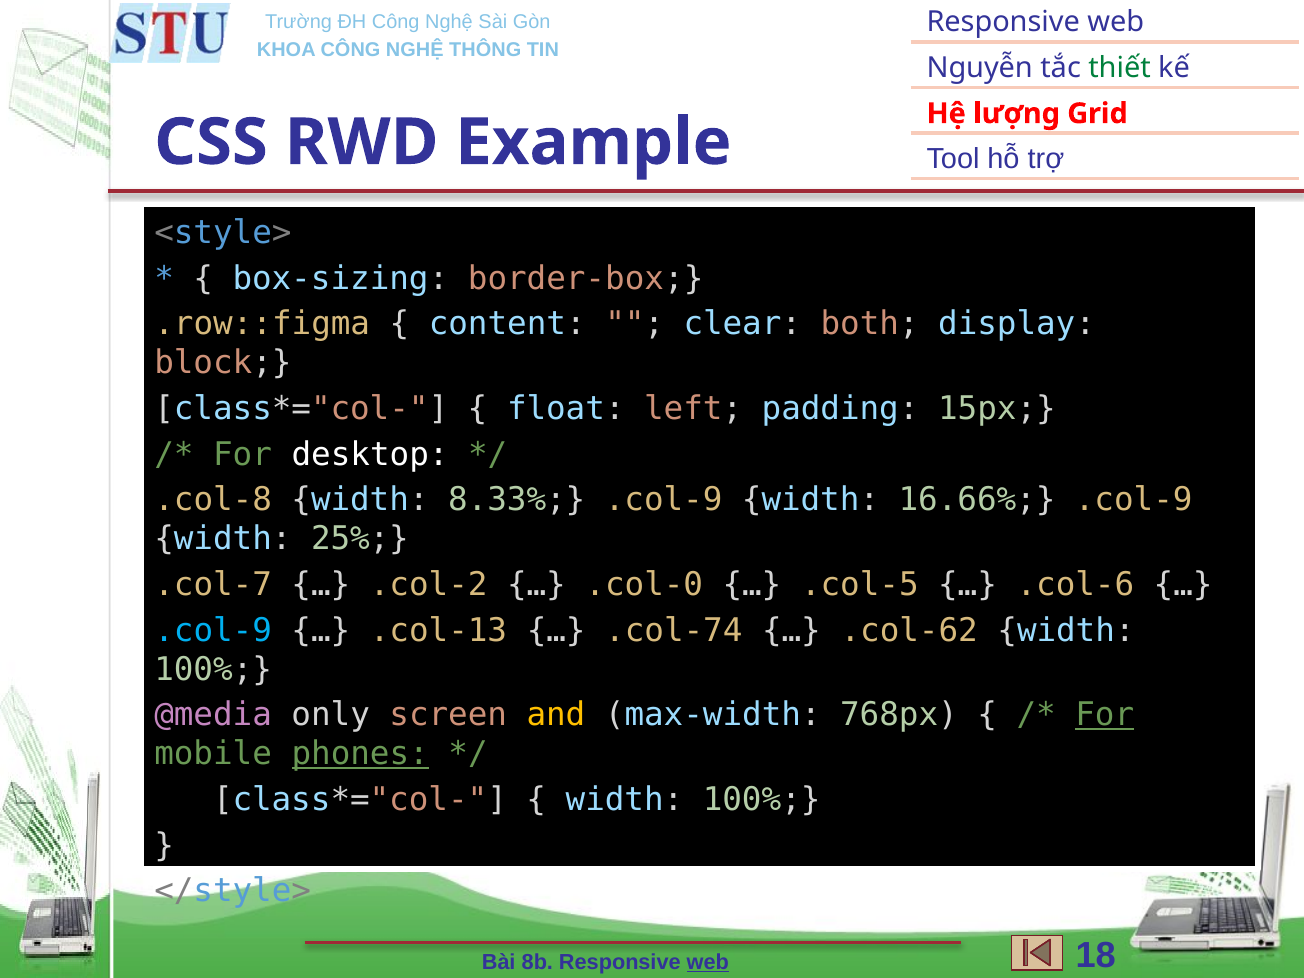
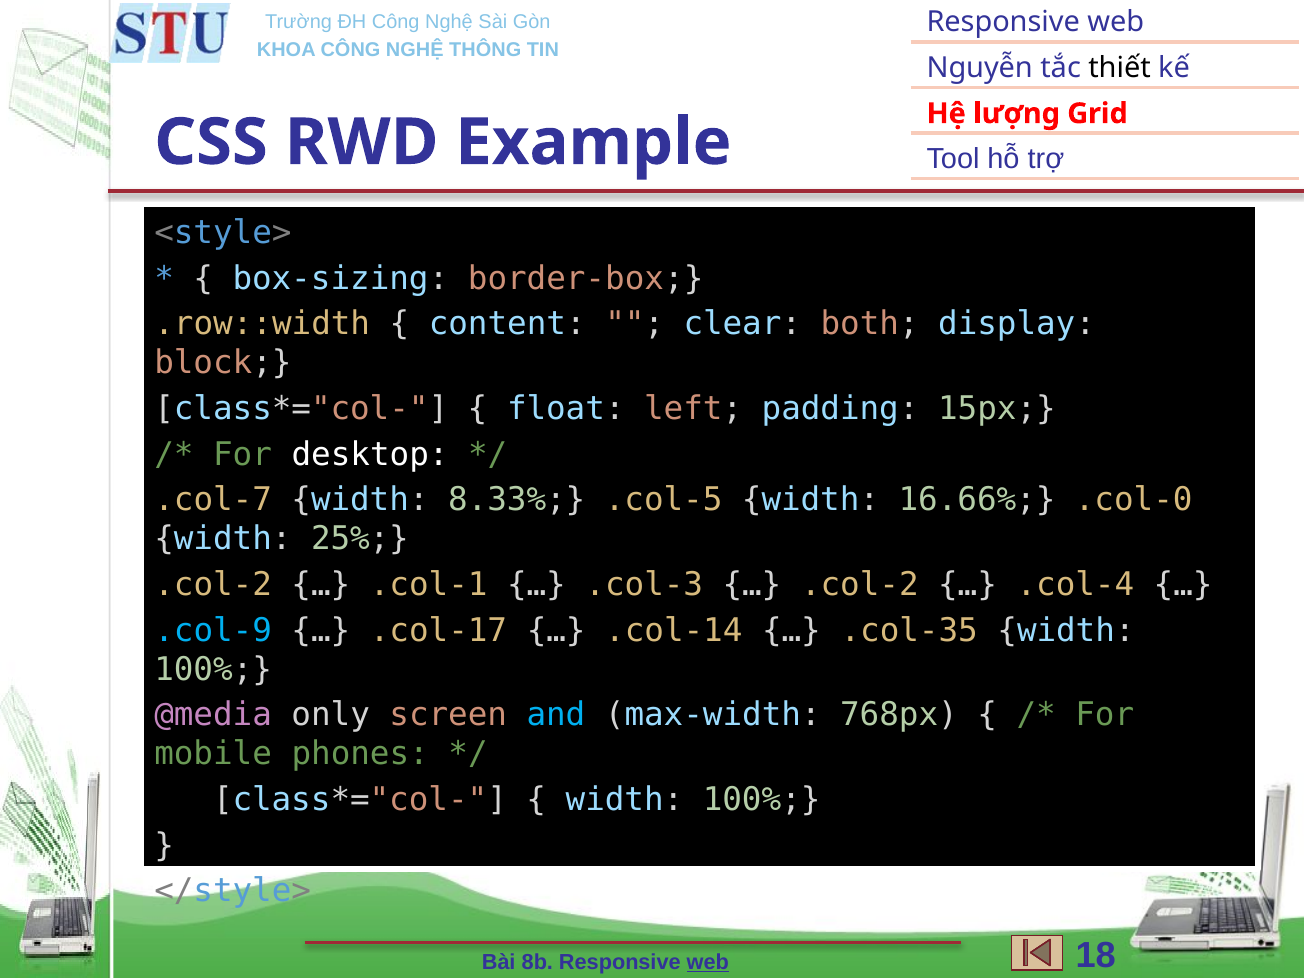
thiết colour: green -> black (1120, 68)
.row::figma: .row::figma -> .row::width (262, 324)
.col-8: .col-8 -> .col-7 (213, 500)
8.33% .col-9: .col-9 -> .col-5 (664, 500)
16.66% .col-9: .col-9 -> .col-0 (1134, 500)
.col-7: .col-7 -> .col-2 (213, 585)
.col-2: .col-2 -> .col-1 (429, 585)
.col-0: .col-0 -> .col-3 (644, 585)
.col-5: .col-5 -> .col-2 (860, 585)
.col-6: .col-6 -> .col-4 (1075, 585)
.col-13: .col-13 -> .col-17 (438, 630)
.col-74: .col-74 -> .col-14 (674, 630)
.col-62: .col-62 -> .col-35 (909, 630)
and colour: yellow -> light blue (556, 715)
For underline: present -> none (1105, 715)
phones underline: present -> none (360, 754)
